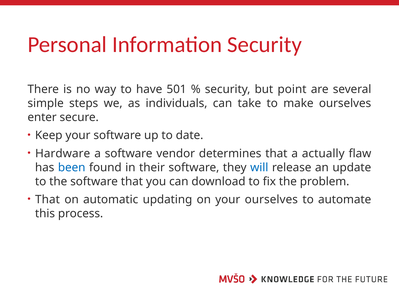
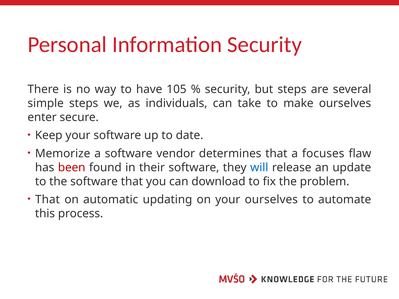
501: 501 -> 105 (177, 89)
but point: point -> steps (292, 89)
Hardware: Hardware -> Memorize (63, 154)
actually: actually -> focuses (323, 154)
been colour: blue -> red (72, 168)
